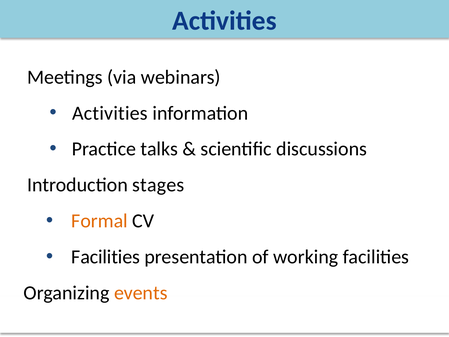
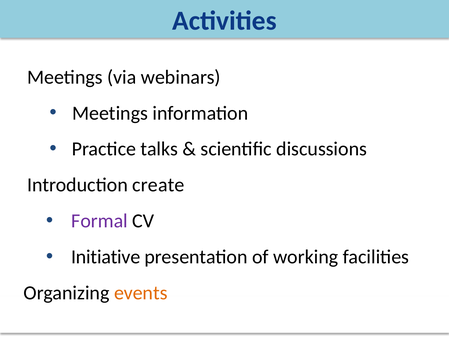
Activities: Activities -> Meetings (110, 113)
stages: stages -> create (158, 185)
Formal colour: orange -> purple (100, 221)
Facilities: Facilities -> Initiative (106, 257)
